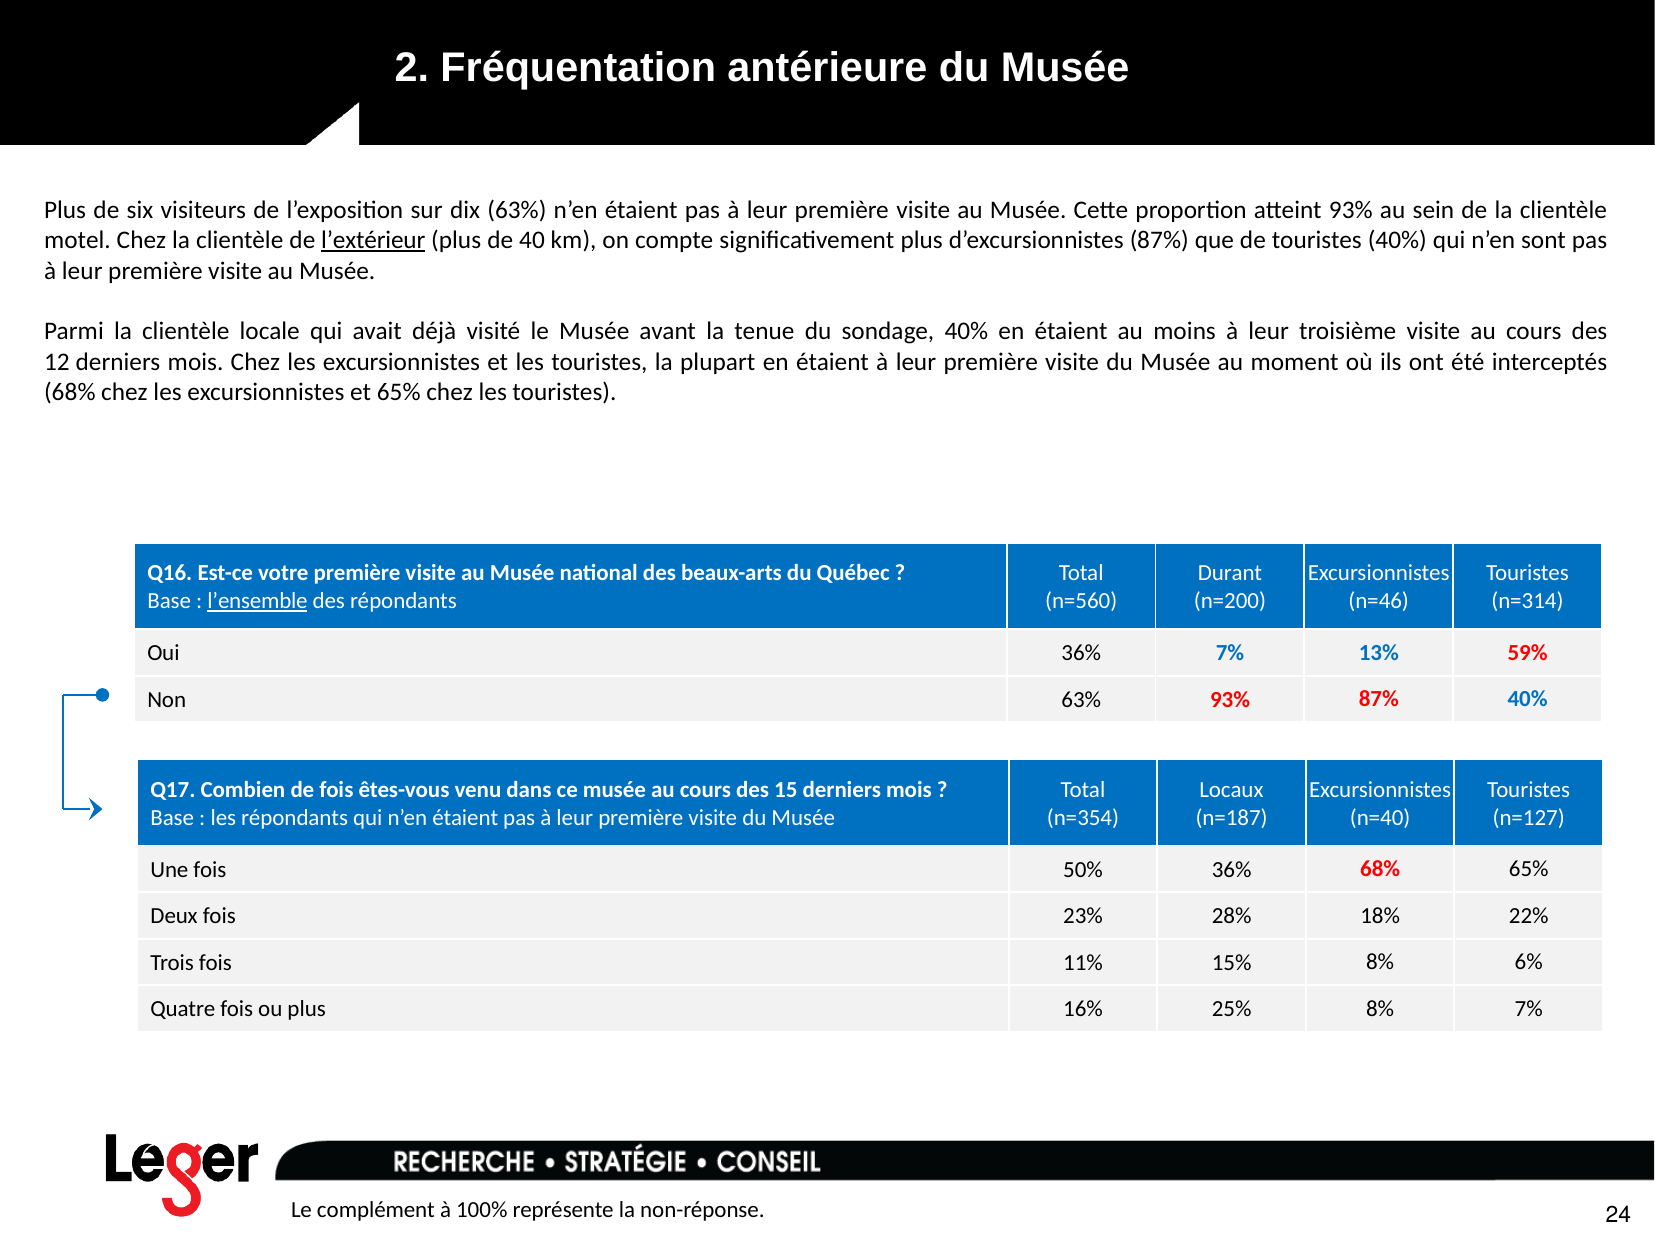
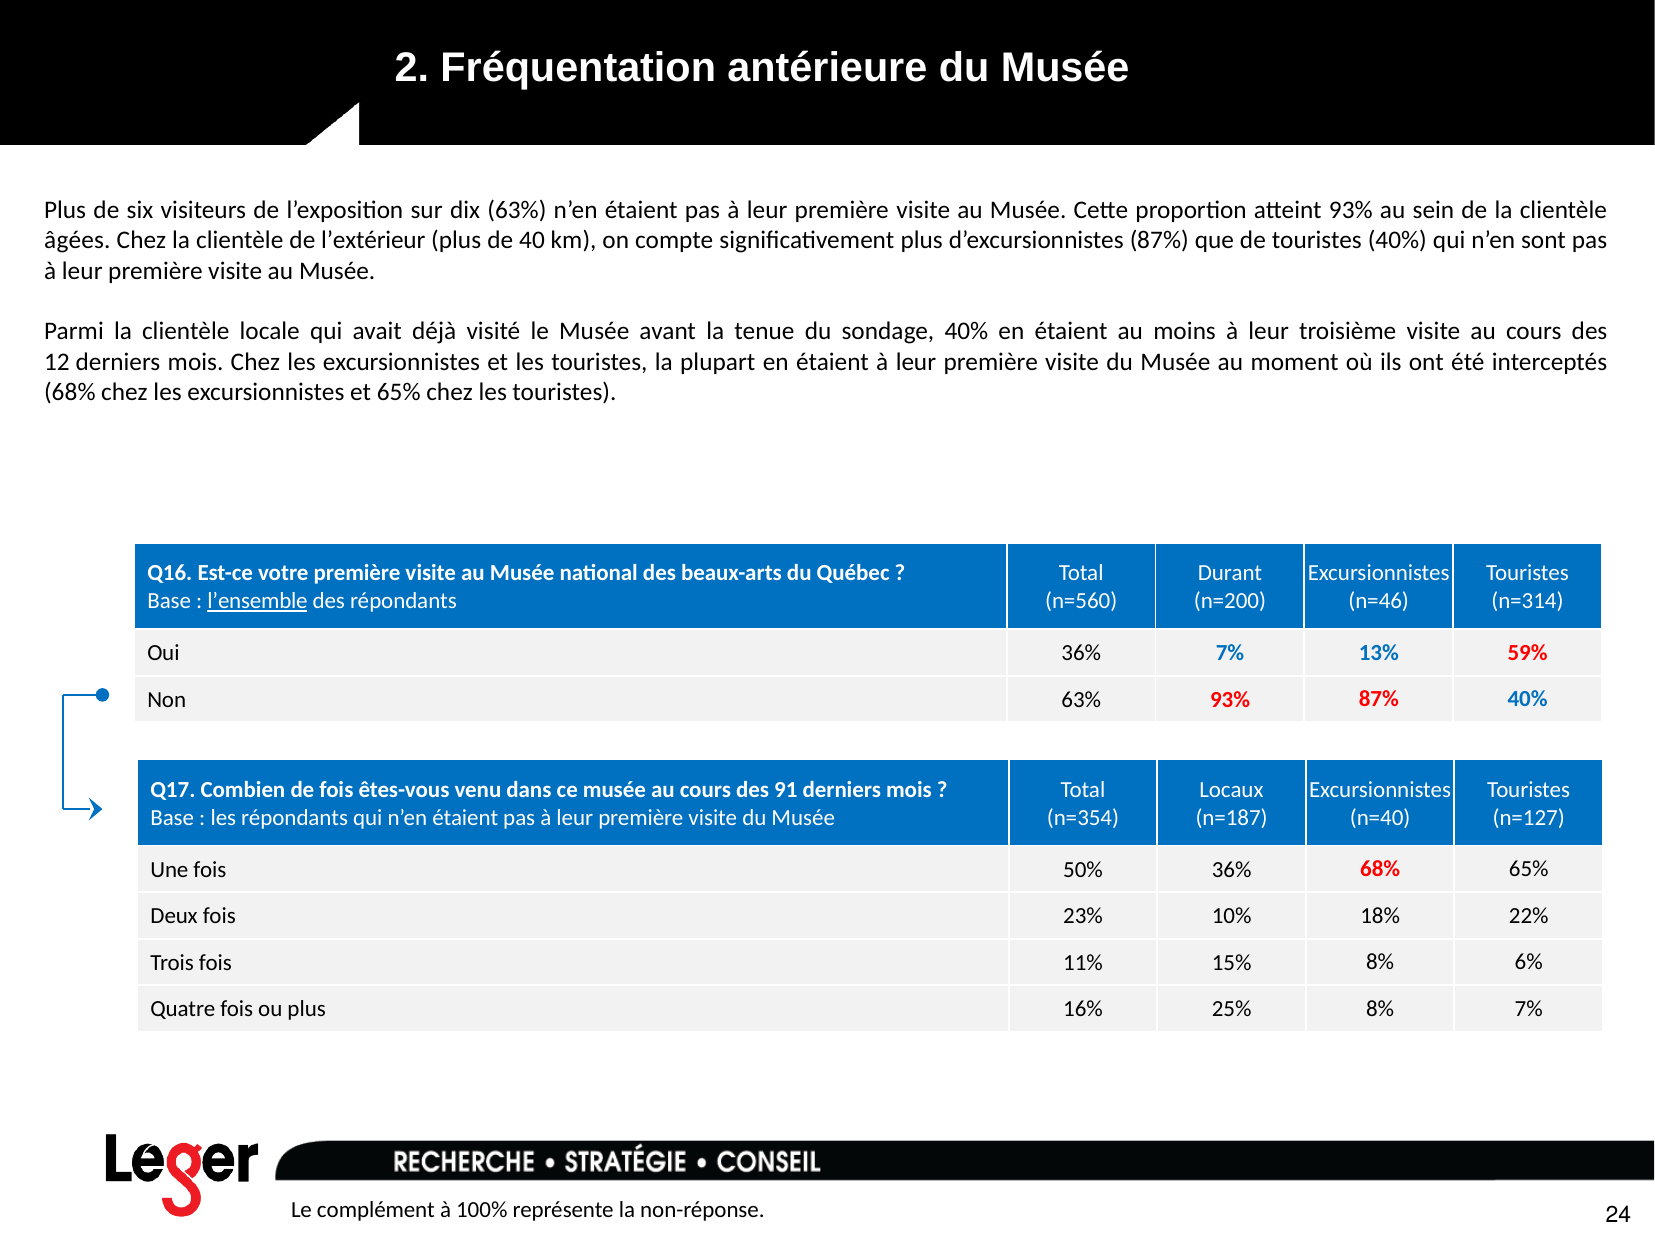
motel: motel -> âgées (77, 240)
l’extérieur underline: present -> none (373, 240)
15: 15 -> 91 (786, 790)
28%: 28% -> 10% (1232, 917)
